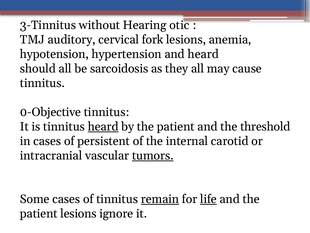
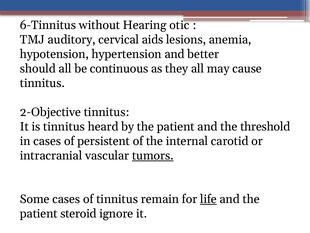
3-Tinnitus: 3-Tinnitus -> 6-Tinnitus (48, 25)
fork: fork -> aids (153, 40)
and heard: heard -> better (203, 54)
sarcoidosis: sarcoidosis -> continuous (119, 69)
0-Objective: 0-Objective -> 2-Objective (50, 112)
heard underline: present -> none (103, 126)
remain underline: present -> none (160, 199)
patient lesions: lesions -> steroid (78, 213)
